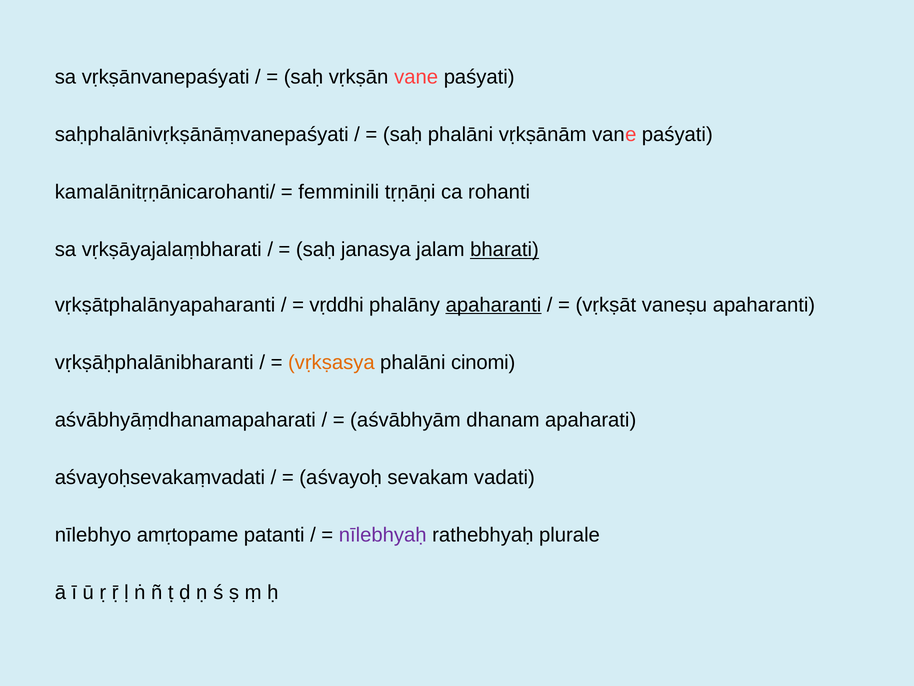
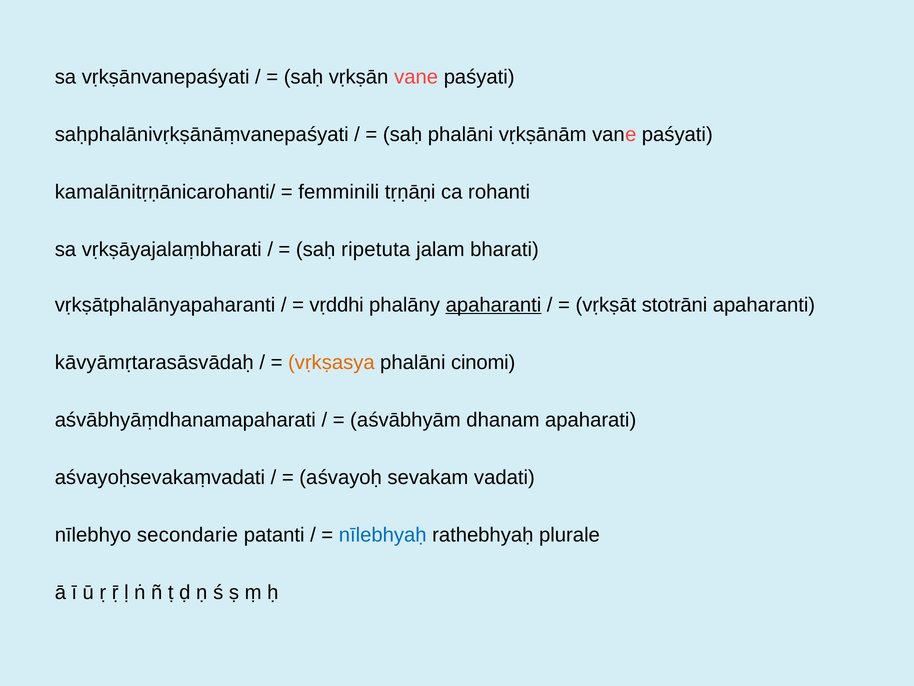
janasya: janasya -> ripetuta (376, 249)
bharati underline: present -> none (505, 249)
vaneṣu: vaneṣu -> stotrāni (675, 305)
vṛkṣāḥphalānibharanti: vṛkṣāḥphalānibharanti -> kāvyāmṛtarasāsvādaḥ (154, 362)
amṛtopame: amṛtopame -> secondarie (187, 535)
nīlebhyaḥ colour: purple -> blue (383, 535)
